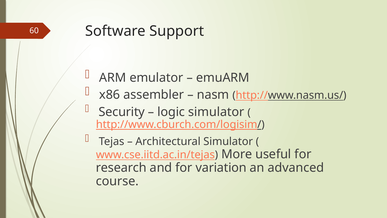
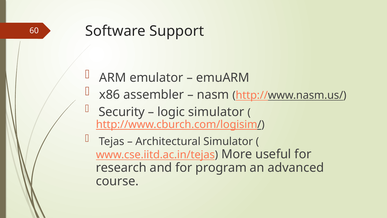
variation: variation -> program (221, 168)
